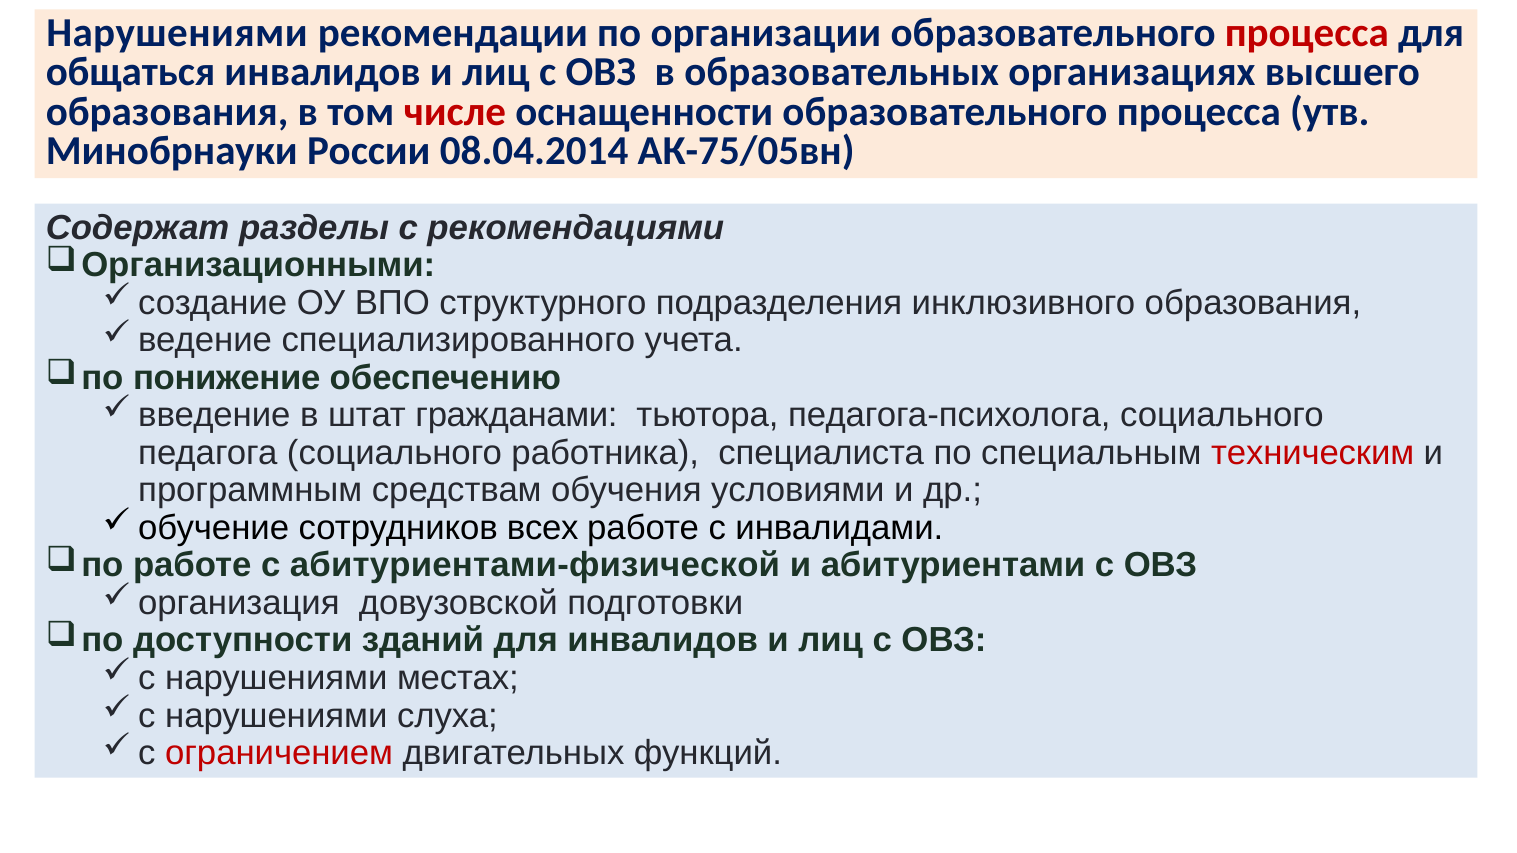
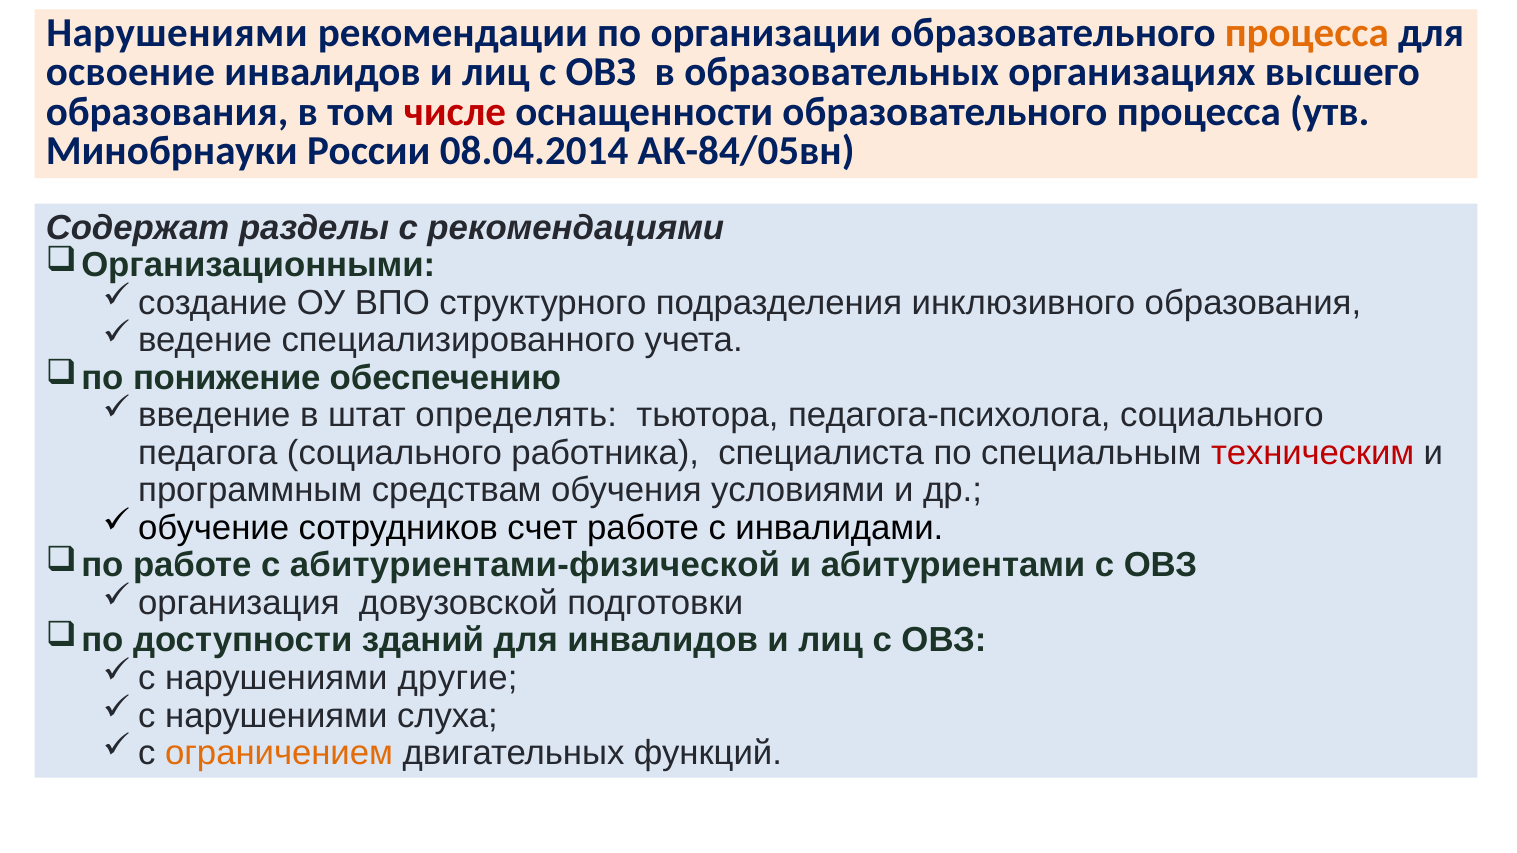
процесса colour: red -> orange (1307, 33)
общаться: общаться -> освоение (130, 72)
АК-75/05вн: АК-75/05вн -> АК-84/05вн (746, 151)
гражданами: гражданами -> определять (516, 416)
всех: всех -> счет (543, 528)
местах: местах -> другие (458, 678)
ограничением colour: red -> orange (279, 753)
